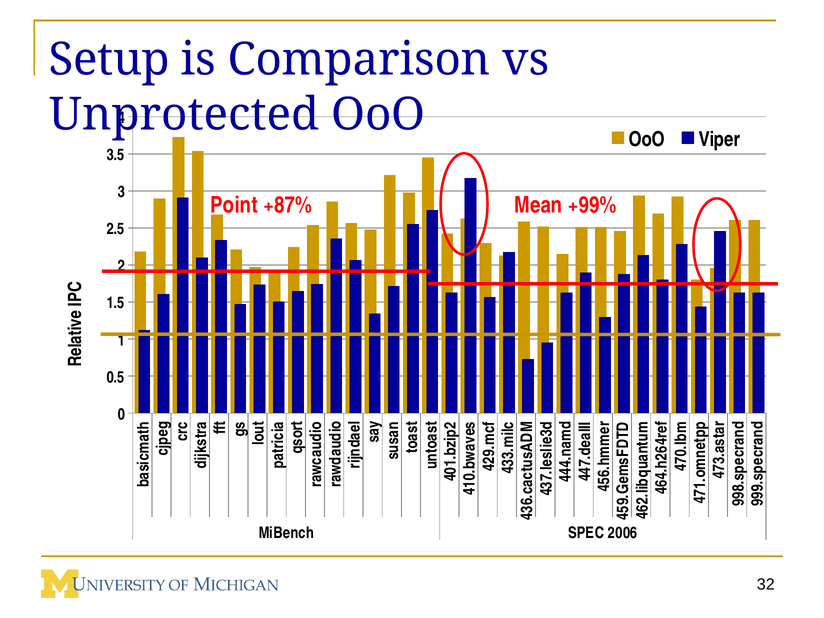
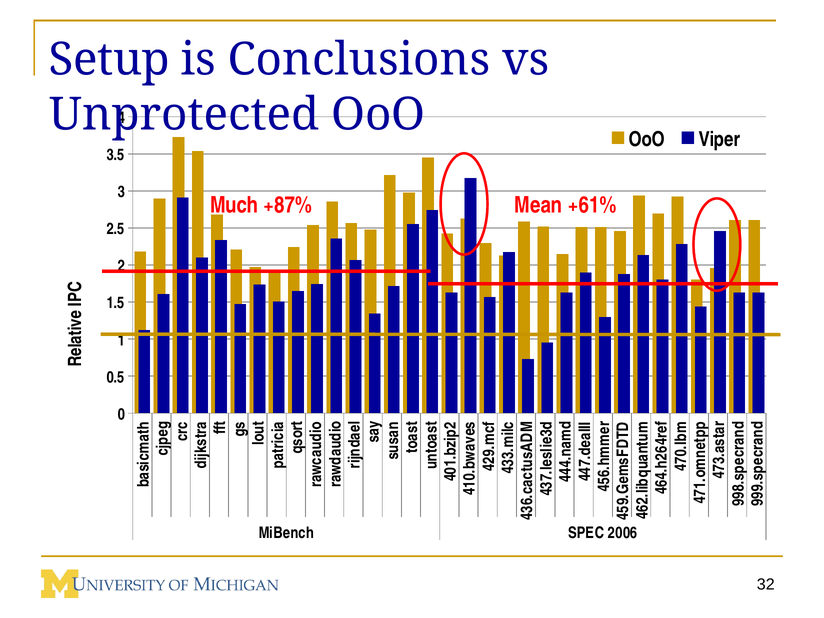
Comparison: Comparison -> Conclusions (359, 60)
Point: Point -> Much (234, 205)
+99%: +99% -> +61% (592, 205)
